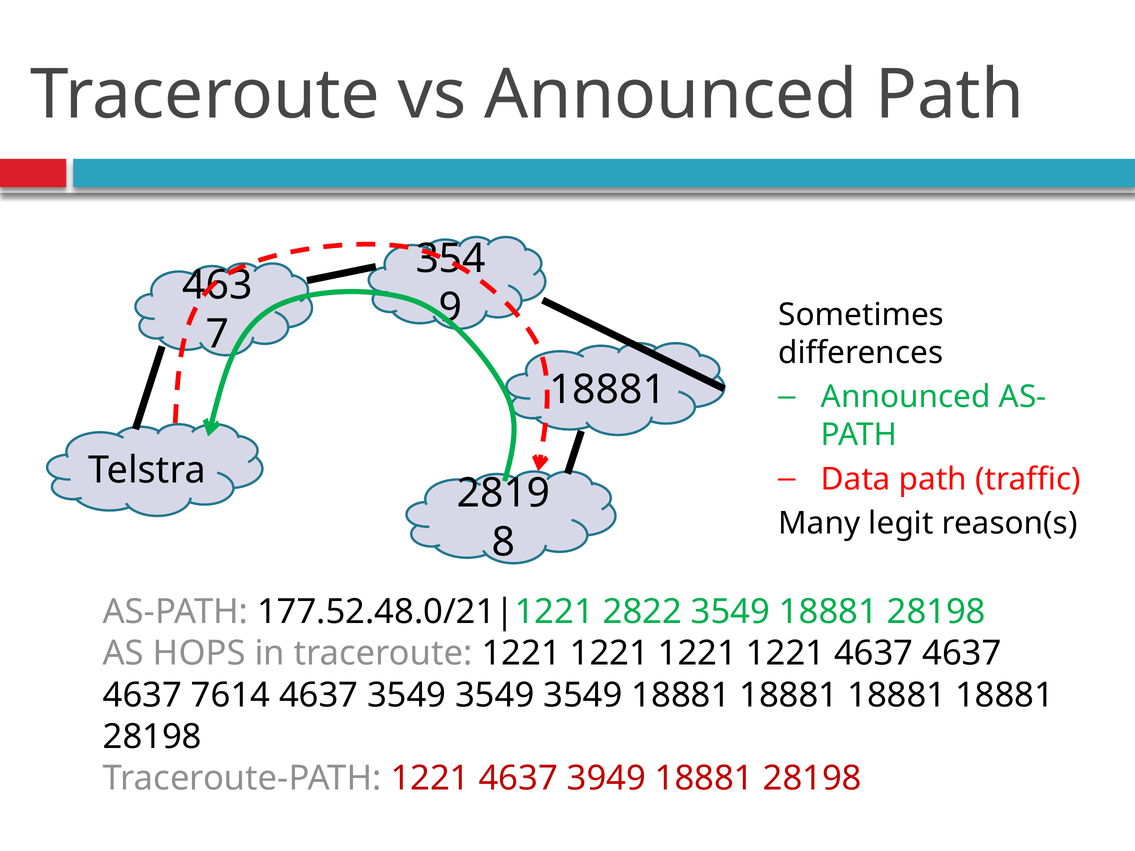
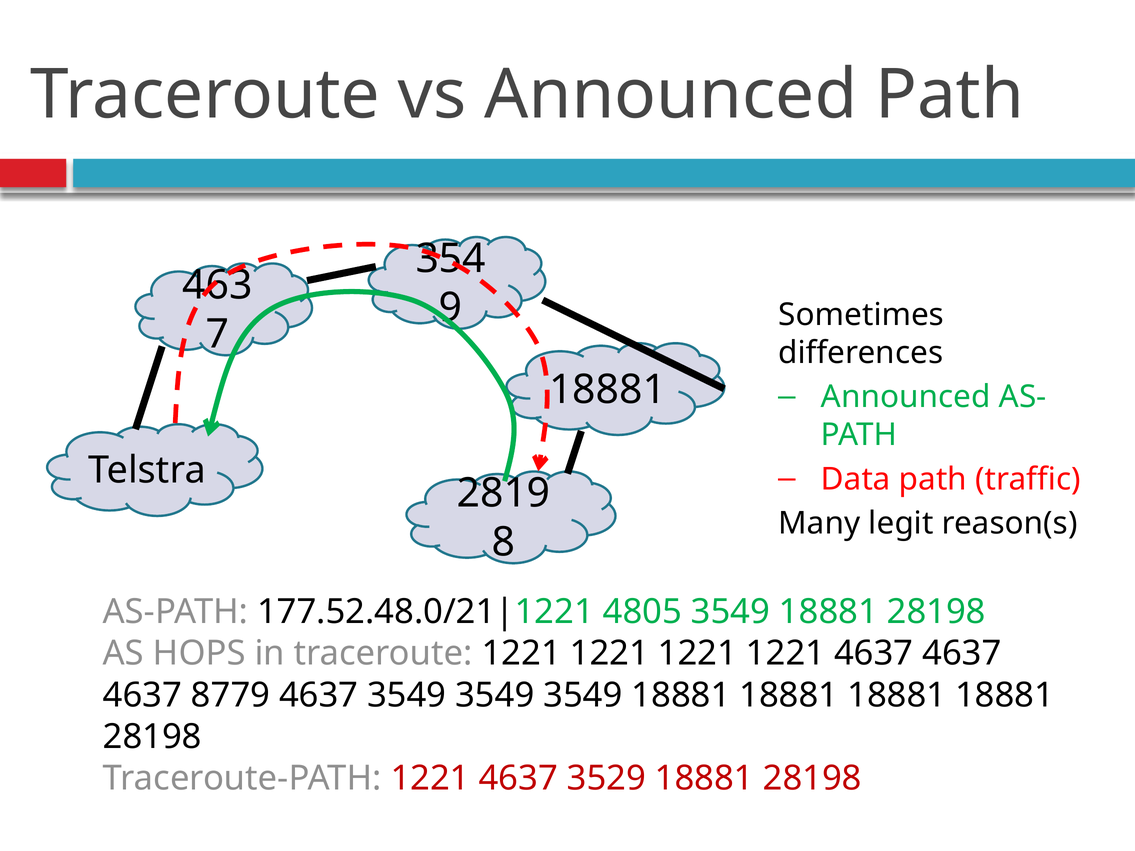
2822: 2822 -> 4805 (642, 612)
7614: 7614 -> 8779 (231, 695)
3949: 3949 -> 3529 (606, 778)
